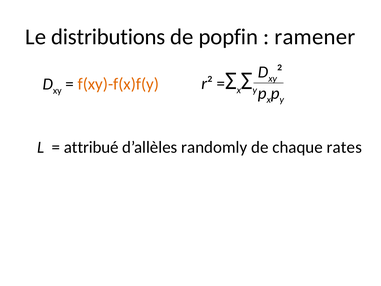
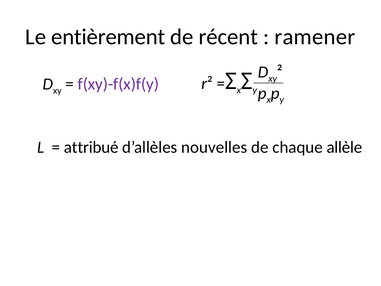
distributions: distributions -> entièrement (108, 37)
popfin: popfin -> récent (228, 37)
f(xy)-f(x)f(y colour: orange -> purple (118, 84)
randomly: randomly -> nouvelles (214, 147)
rates: rates -> allèle (344, 147)
